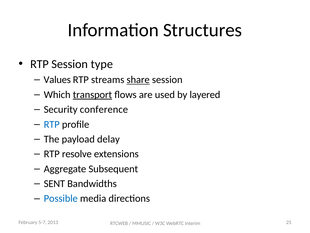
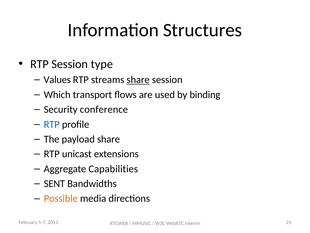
transport underline: present -> none (92, 94)
layered: layered -> binding (205, 94)
payload delay: delay -> share (108, 139)
resolve: resolve -> unicast (77, 154)
Subsequent: Subsequent -> Capabilities (113, 169)
Possible colour: blue -> orange (61, 198)
